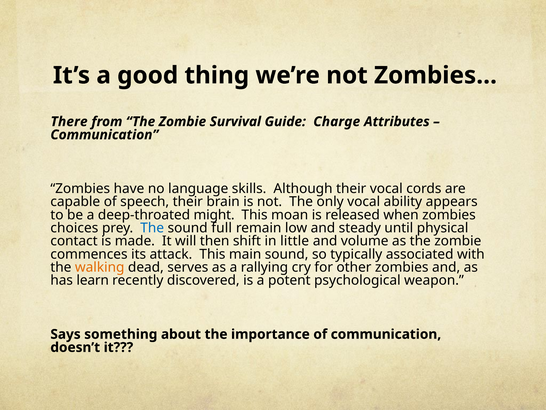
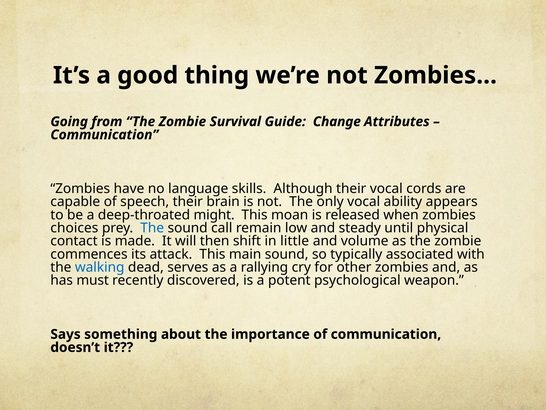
There: There -> Going (69, 122)
Charge: Charge -> Change (337, 122)
full: full -> call (222, 228)
walking colour: orange -> blue (100, 267)
learn: learn -> must (93, 280)
